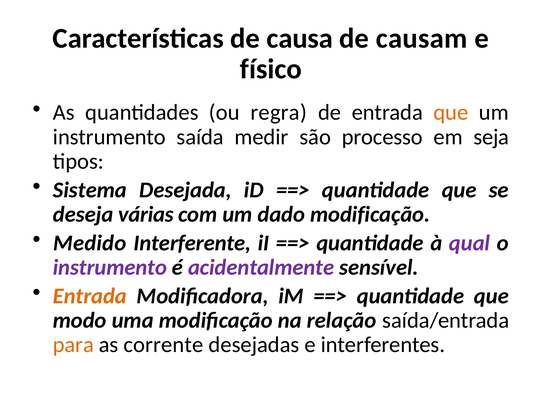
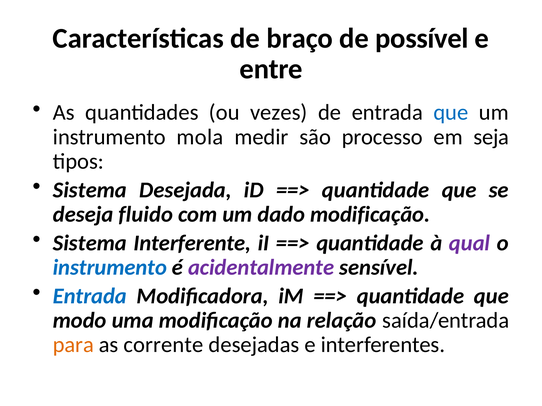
causa: causa -> braço (300, 38)
causam: causam -> possível (422, 38)
físico: físico -> entre (271, 69)
regra: regra -> vezes (279, 113)
que colour: orange -> blue (451, 113)
saída: saída -> mola (200, 137)
várias: várias -> fluido (146, 215)
Medido: Medido -> Sistema (90, 243)
instrumento colour: purple -> blue (110, 268)
Entrada colour: orange -> blue (90, 296)
